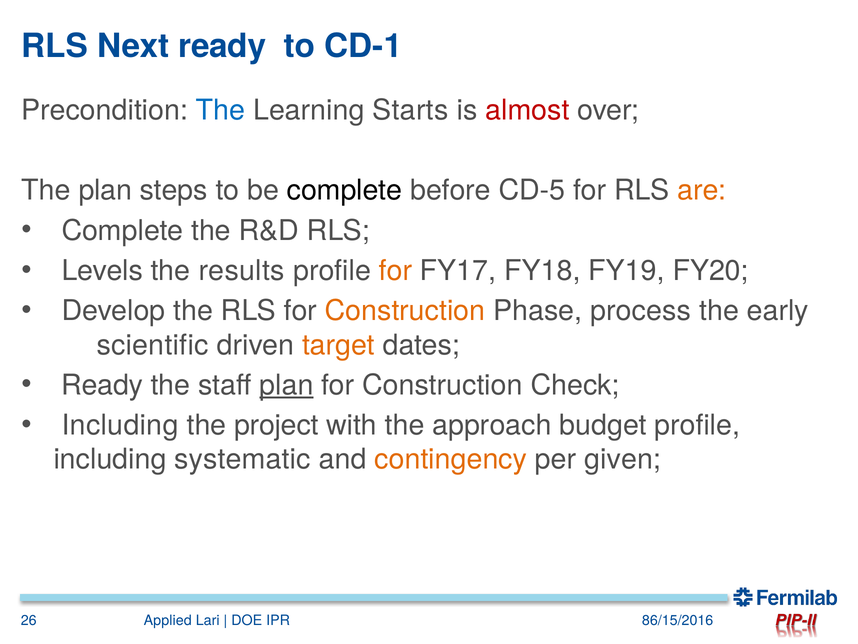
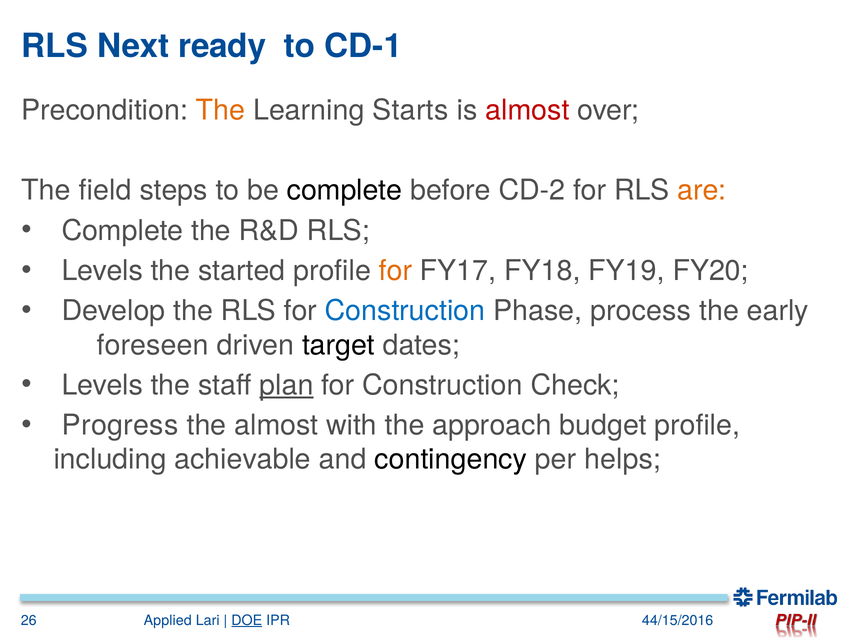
The colour: blue -> orange (221, 110)
The plan: plan -> field (105, 190)
CD-5: CD-5 -> CD-2 (532, 190)
results: results -> started (242, 270)
Construction colour: orange -> blue (405, 310)
scientific: scientific -> foreseen (153, 345)
target colour: orange -> black (338, 345)
Ready: Ready -> Levels (102, 385)
Including: Including -> Progress (120, 425)
the project: project -> almost (276, 425)
systematic: systematic -> achievable (243, 459)
contingency colour: orange -> black (451, 459)
given: given -> helps (623, 459)
DOE underline: none -> present (247, 620)
86/15/2016: 86/15/2016 -> 44/15/2016 (678, 620)
